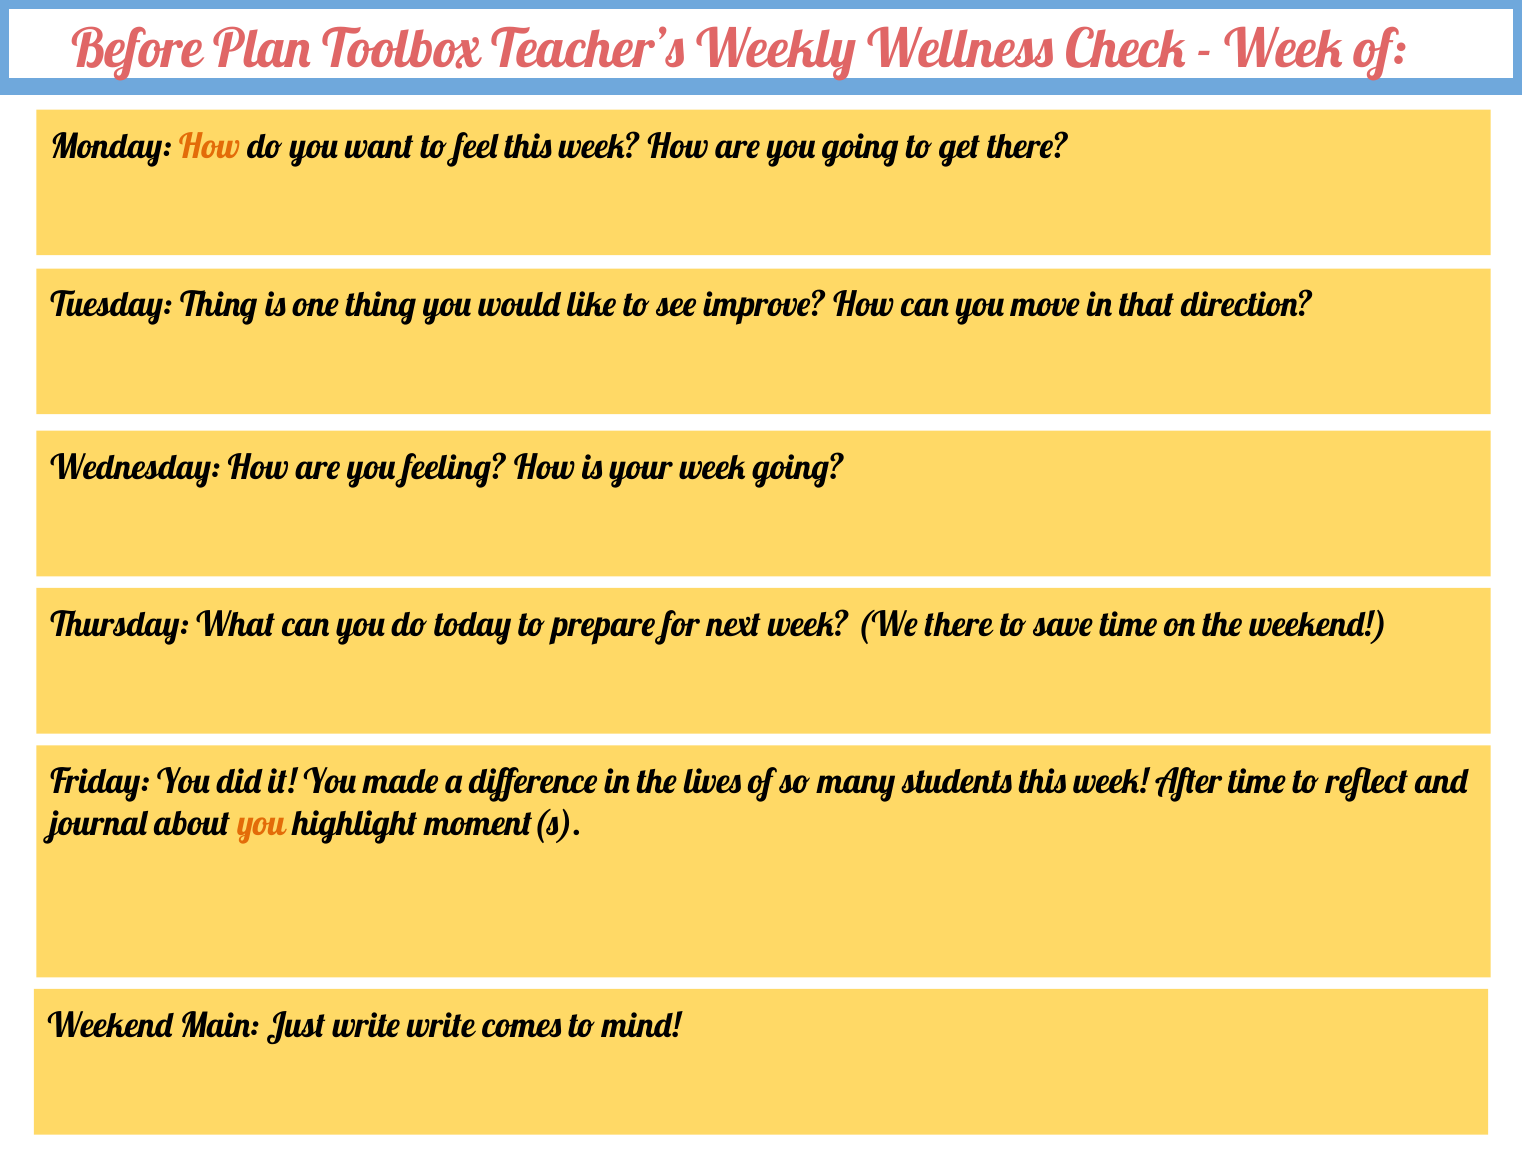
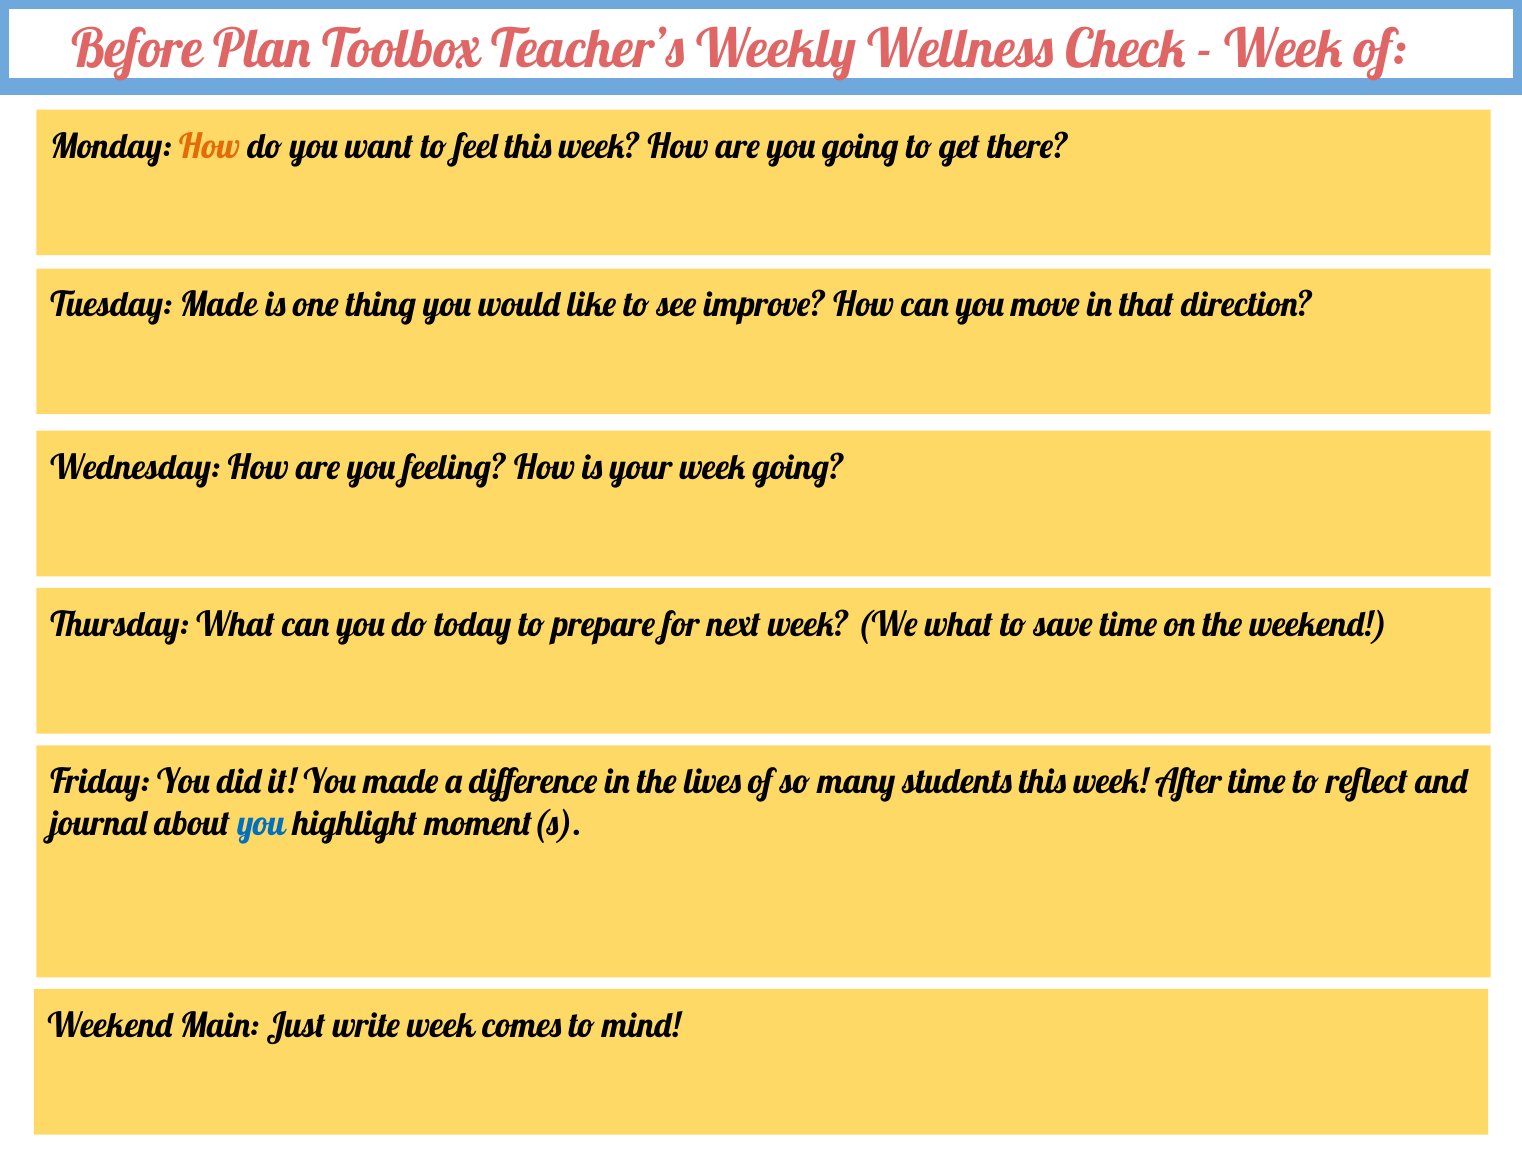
Tuesday Thing: Thing -> Made (219, 306)
We there: there -> what (959, 625)
you colour: orange -> blue (262, 824)
write write: write -> week (441, 1026)
